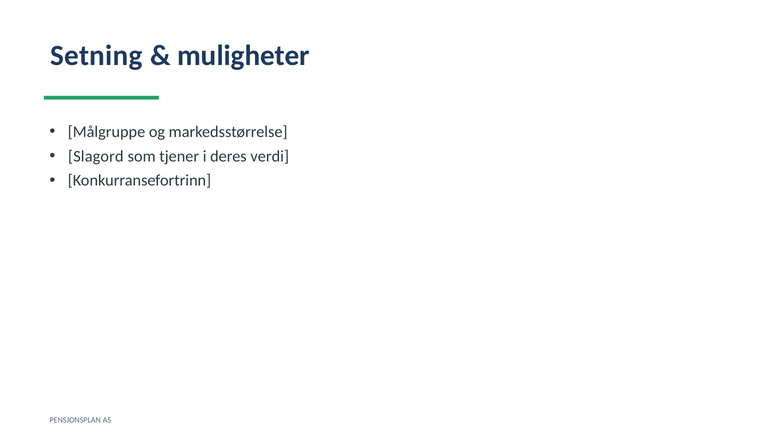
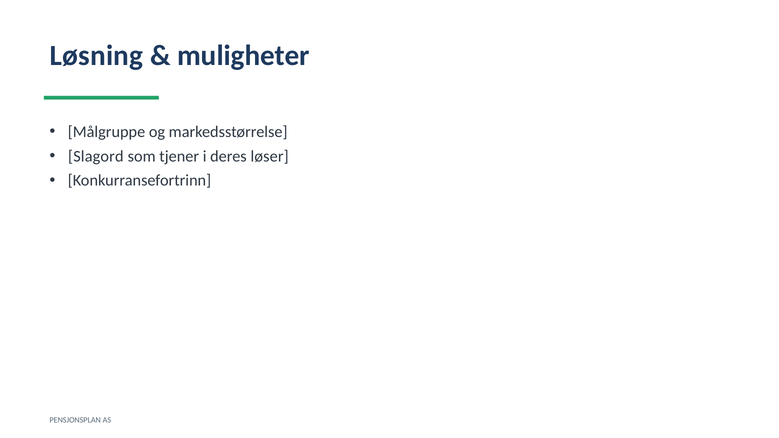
Setning: Setning -> Løsning (96, 56)
verdi: verdi -> løser (270, 156)
